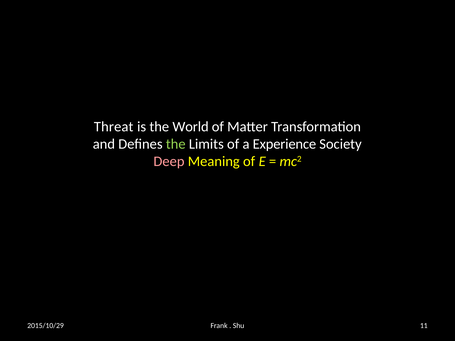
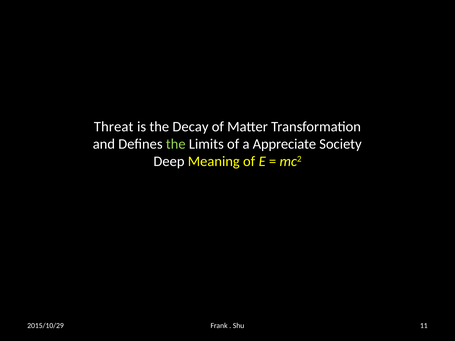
World: World -> Decay (190, 127)
Experience: Experience -> Appreciate (284, 144)
Deep colour: pink -> white (169, 162)
